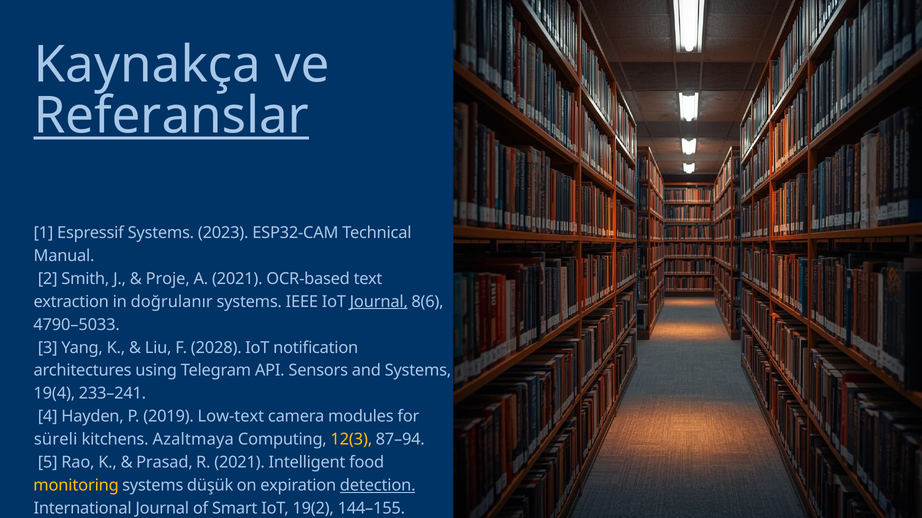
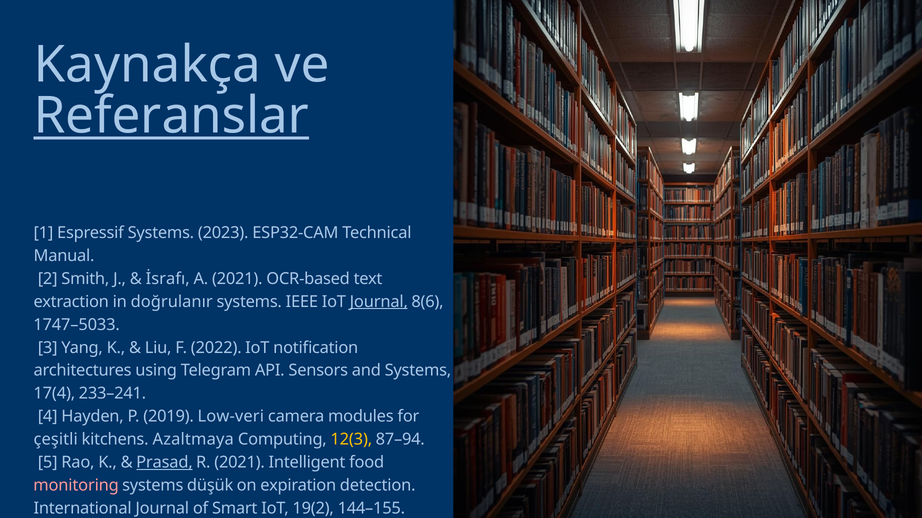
Proje: Proje -> İsrafı (168, 279)
4790–5033: 4790–5033 -> 1747–5033 (77, 325)
2028: 2028 -> 2022 (216, 348)
19(4: 19(4 -> 17(4 (54, 394)
Low-text: Low-text -> Low-veri (231, 417)
süreli: süreli -> çeşitli (56, 440)
Prasad underline: none -> present (164, 463)
monitoring colour: yellow -> pink (76, 486)
detection underline: present -> none (378, 486)
